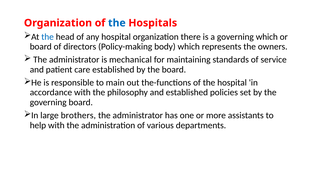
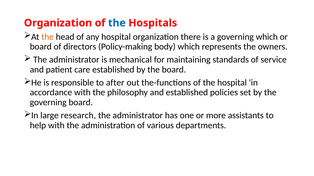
the colour: blue -> orange (48, 37)
main: main -> after (115, 83)
brothers: brothers -> research (78, 116)
